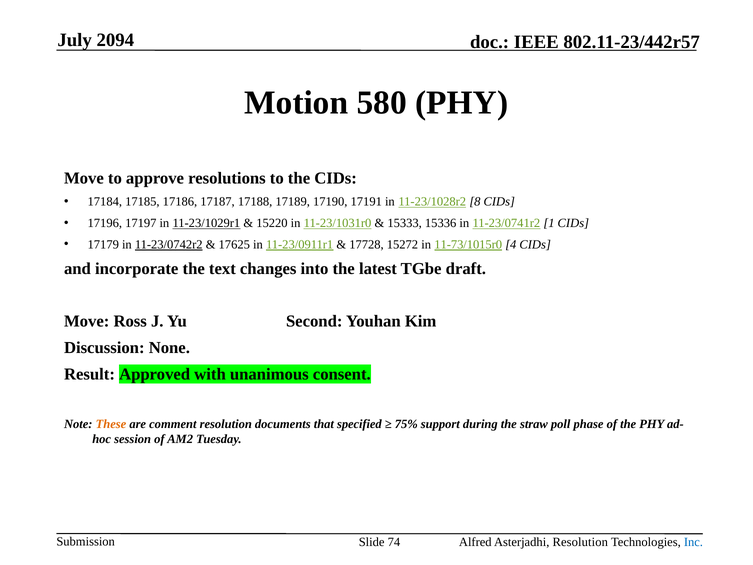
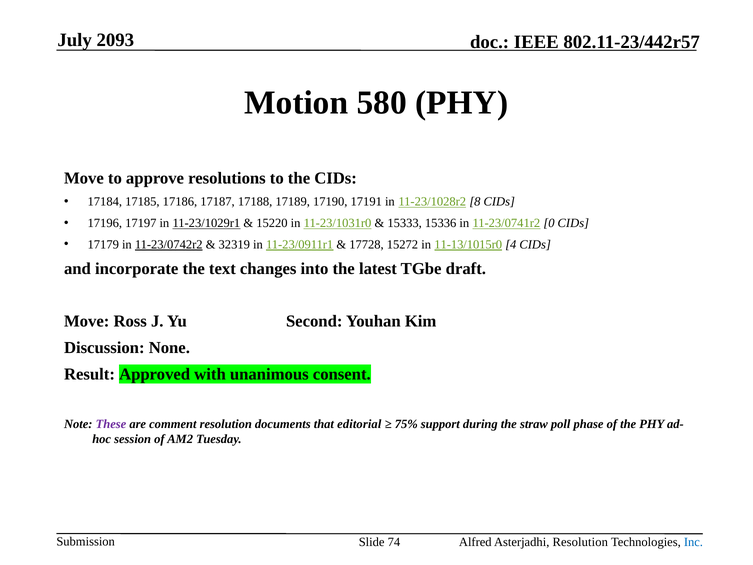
2094: 2094 -> 2093 (115, 40)
1: 1 -> 0 (549, 223)
17625: 17625 -> 32319 (234, 244)
11-73/1015r0: 11-73/1015r0 -> 11-13/1015r0 (468, 244)
These colour: orange -> purple (111, 424)
specified: specified -> editorial (359, 424)
